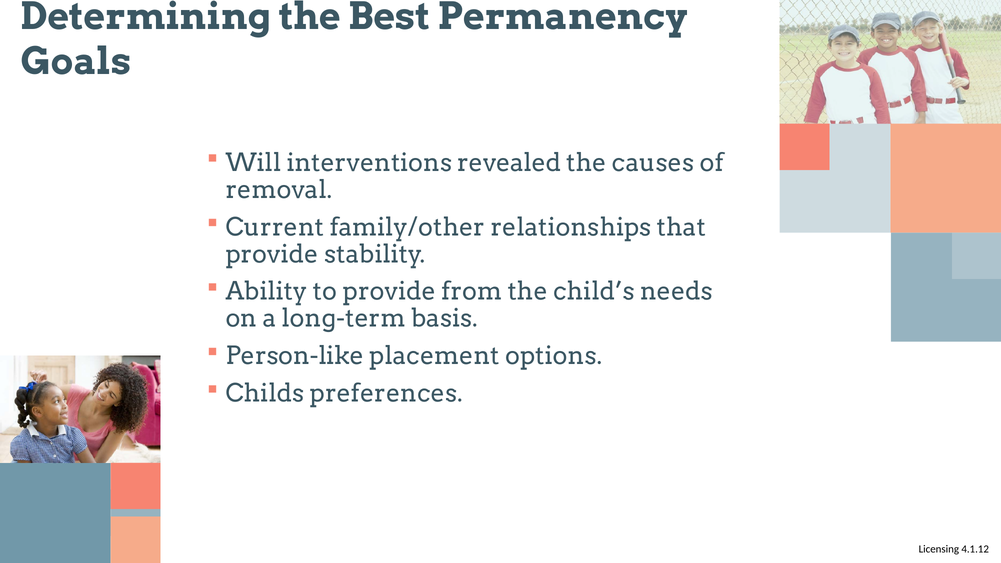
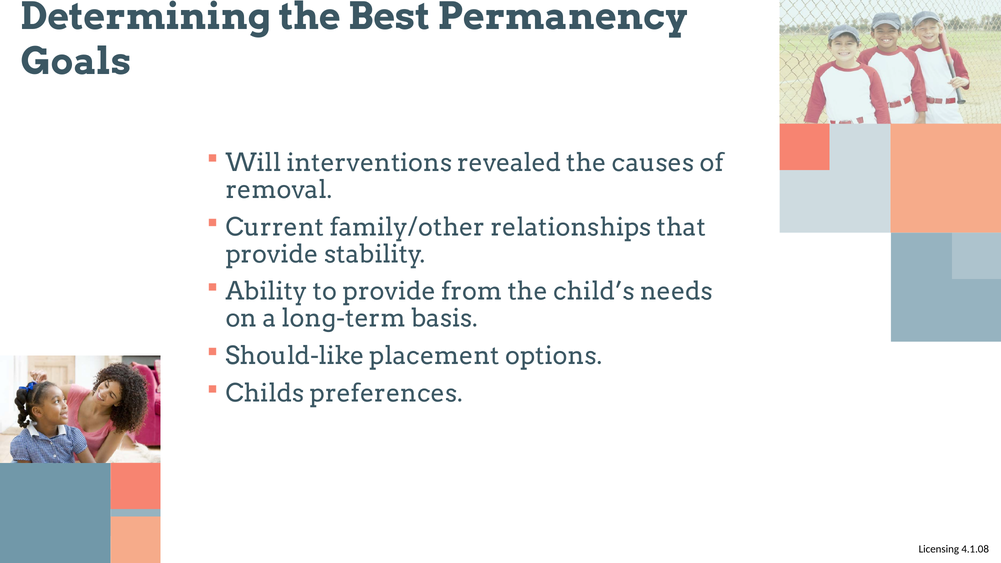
Person-like: Person-like -> Should-like (295, 356)
4.1.12: 4.1.12 -> 4.1.08 (975, 549)
